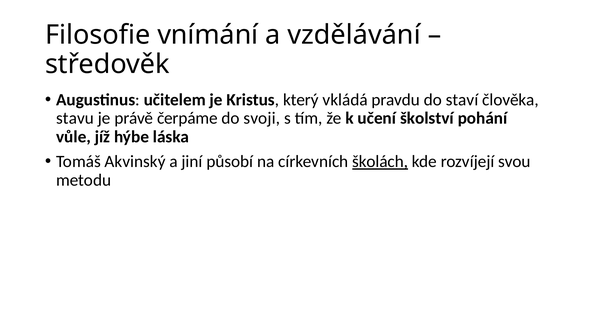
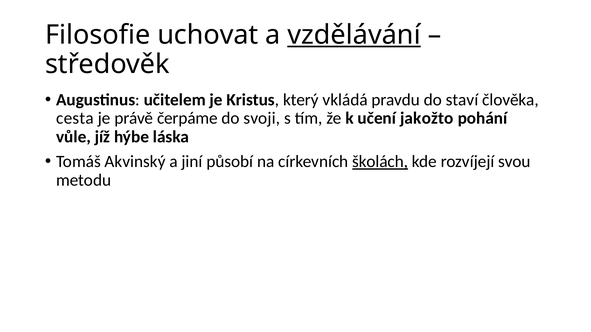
vnímání: vnímání -> uchovat (208, 35)
vzdělávání underline: none -> present (354, 35)
stavu: stavu -> cesta (75, 118)
školství: školství -> jakožto (427, 118)
